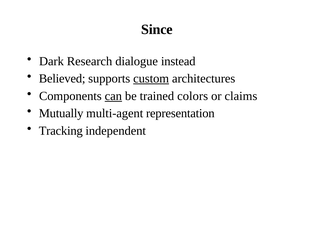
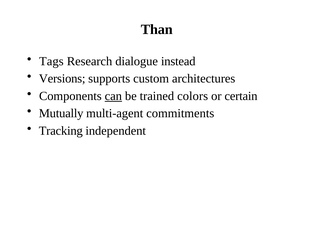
Since: Since -> Than (157, 30)
Dark: Dark -> Tags (51, 61)
Believed: Believed -> Versions (62, 79)
custom underline: present -> none (151, 79)
claims: claims -> certain (241, 96)
representation: representation -> commitments (180, 113)
